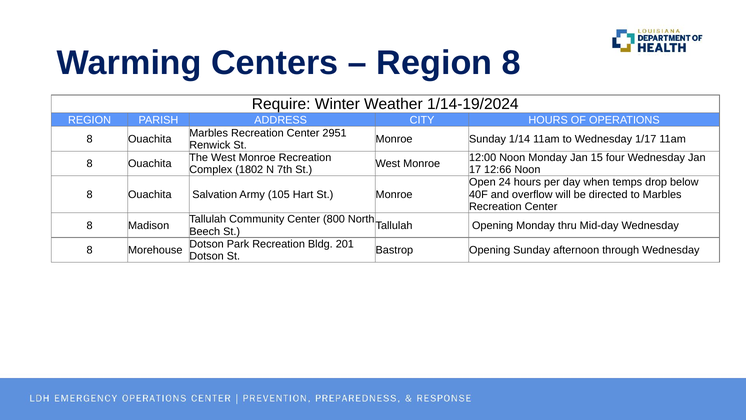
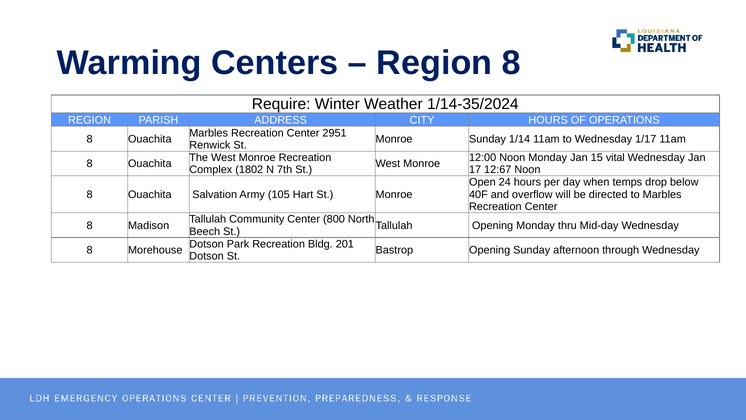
1/14-19/2024: 1/14-19/2024 -> 1/14-35/2024 (473, 104)
four: four -> vital (615, 158)
12:66: 12:66 -> 12:67 (498, 170)
